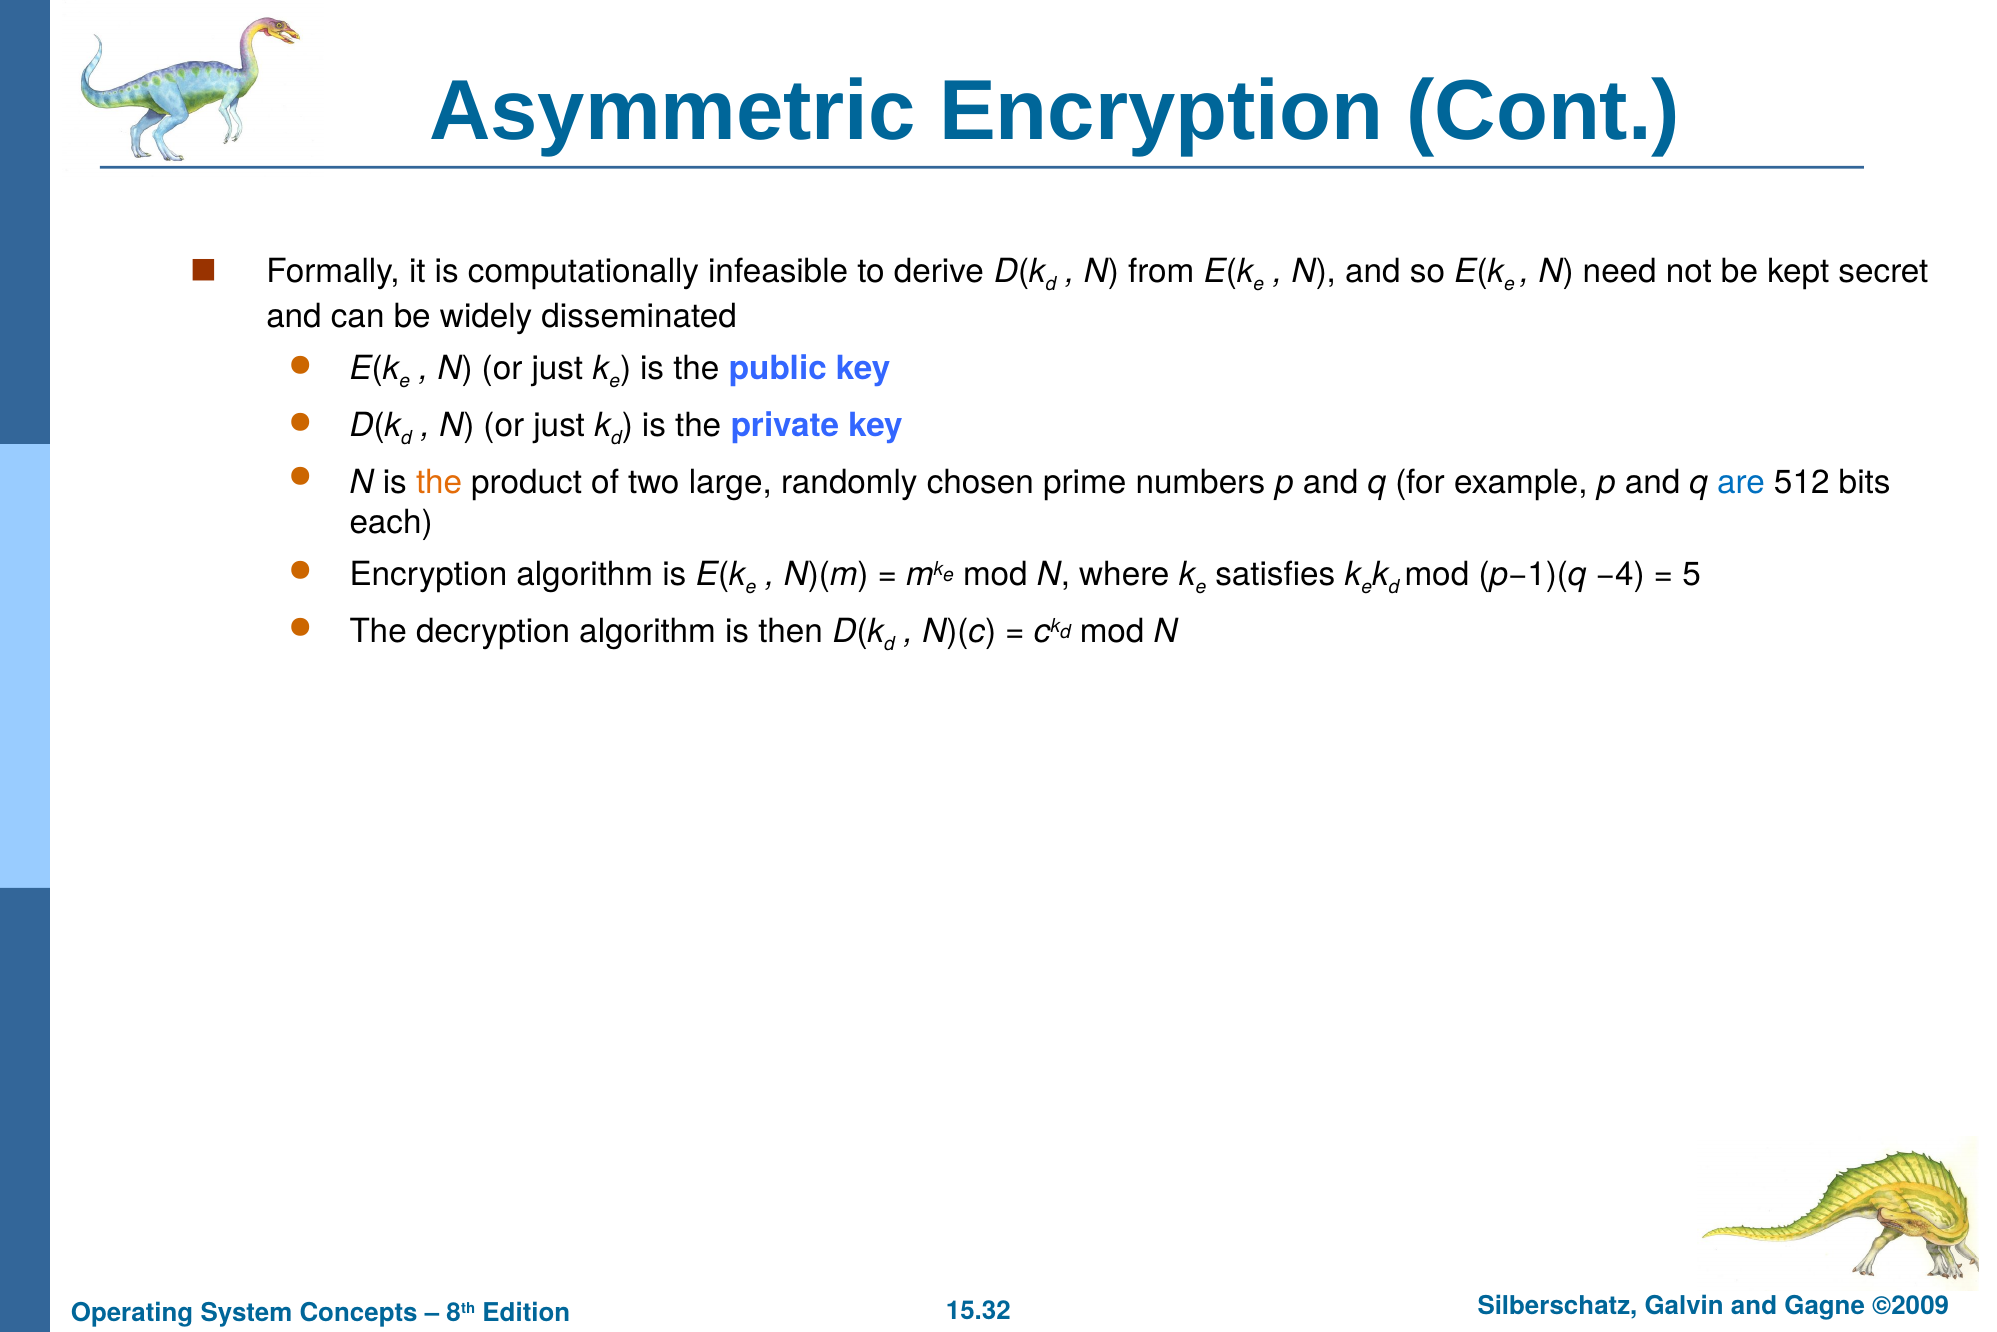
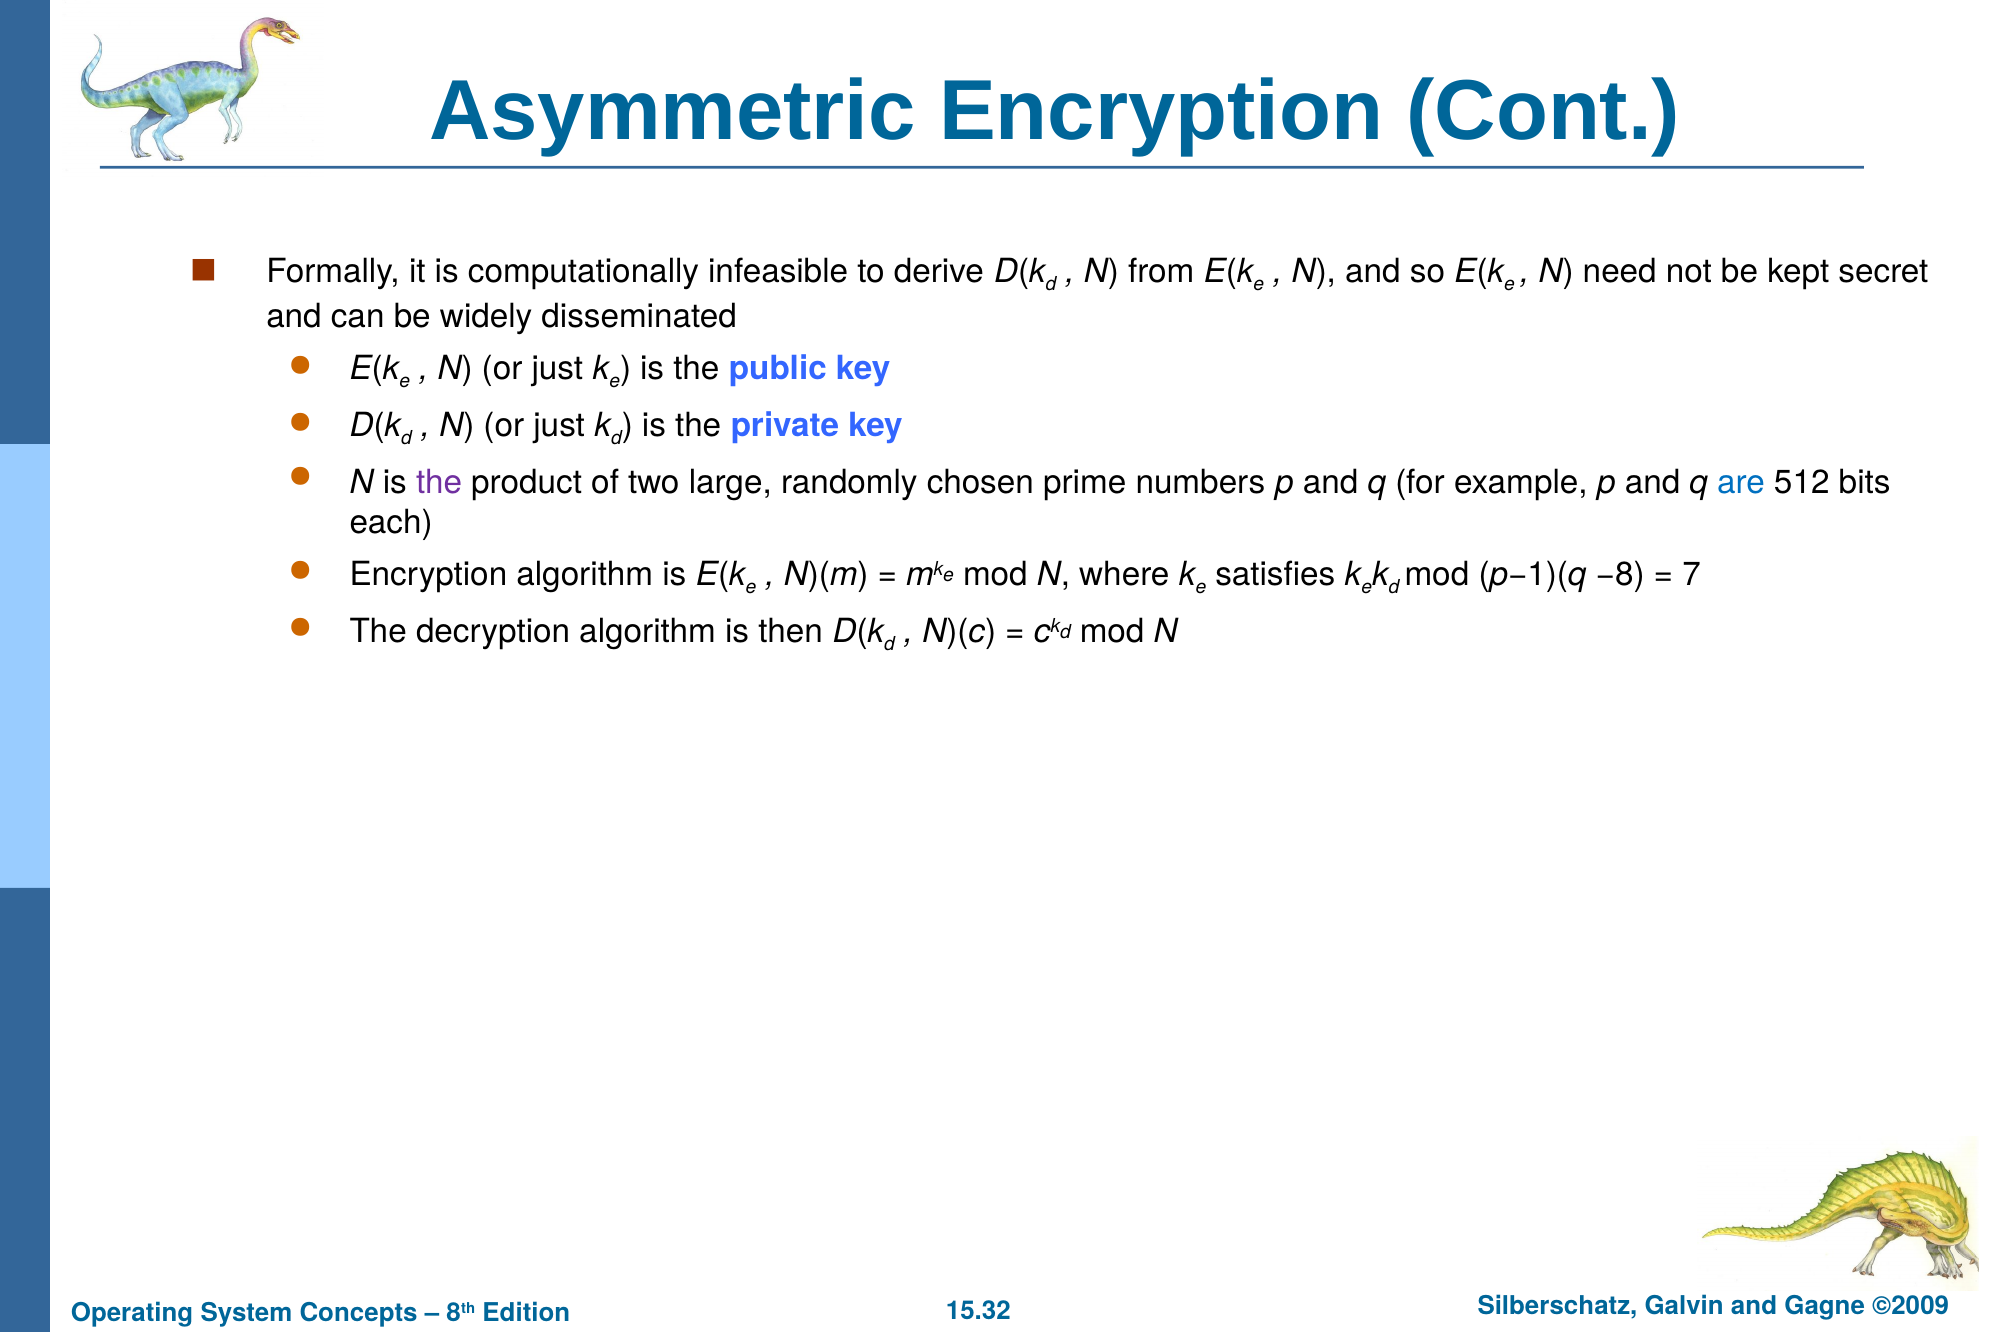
the colour: orange -> purple (439, 482)
−4: −4 -> −8 (1620, 574)
5: 5 -> 7 (1692, 574)
